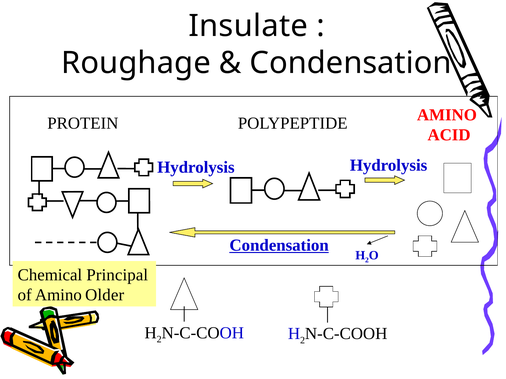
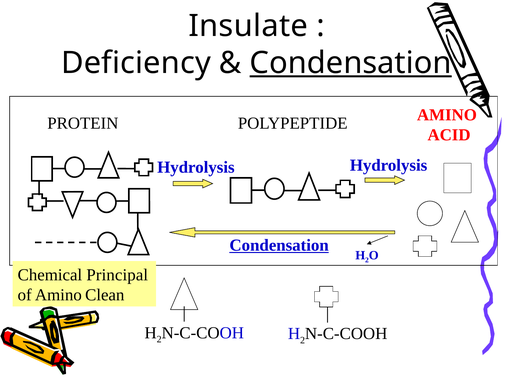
Roughage: Roughage -> Deficiency (136, 63)
Condensation underline: none -> present (351, 63)
Older: Older -> Clean (105, 295)
